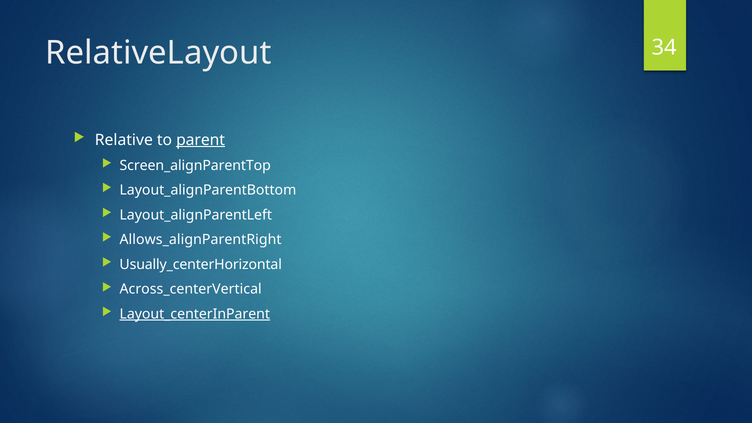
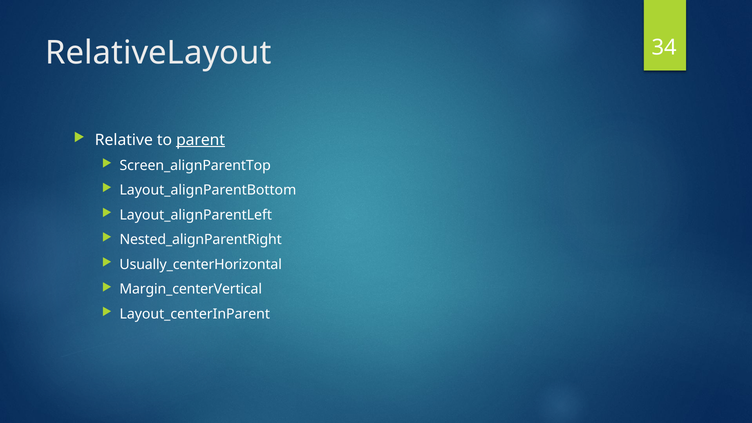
Allows_alignParentRight: Allows_alignParentRight -> Nested_alignParentRight (201, 240)
Across_centerVertical: Across_centerVertical -> Margin_centerVertical (191, 289)
Layout_centerInParent underline: present -> none (195, 314)
